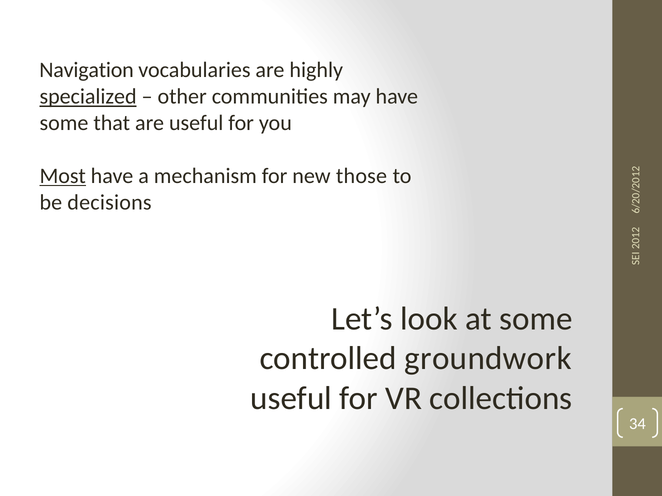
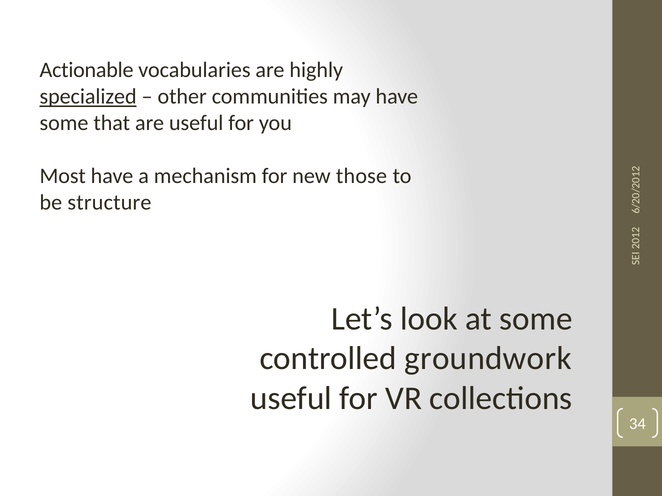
Navigation: Navigation -> Actionable (87, 70)
Most underline: present -> none (63, 176)
decisions: decisions -> structure (109, 203)
